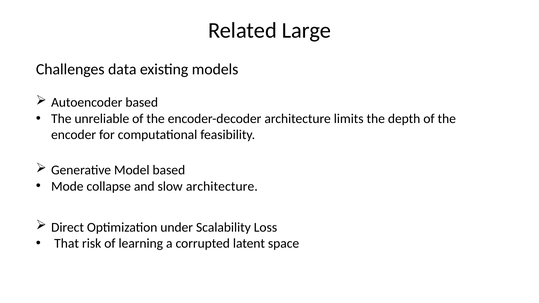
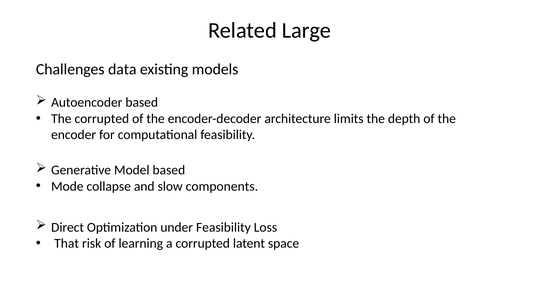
The unreliable: unreliable -> corrupted (102, 119)
slow architecture: architecture -> components (222, 186)
under Scalability: Scalability -> Feasibility (223, 227)
